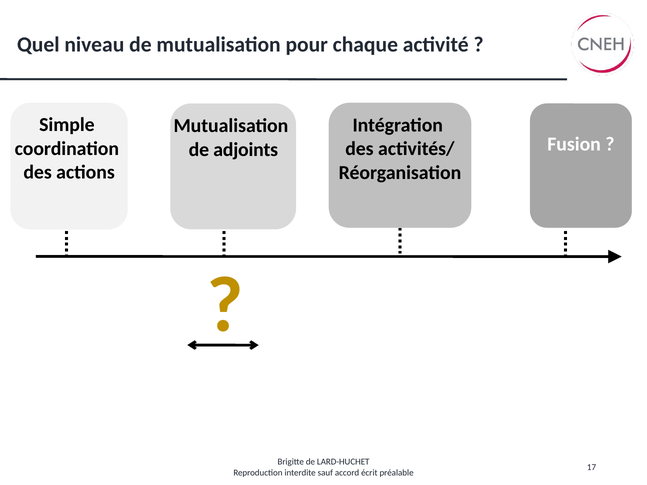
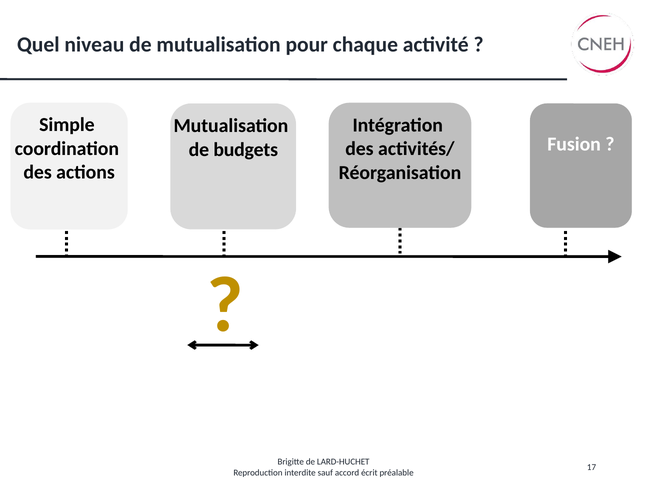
adjoints: adjoints -> budgets (246, 150)
